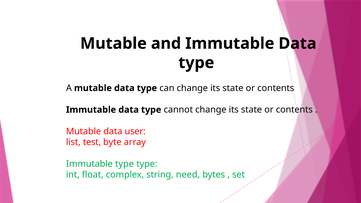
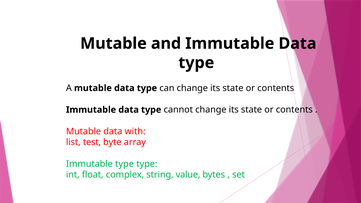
user: user -> with (135, 131)
need: need -> value (188, 175)
